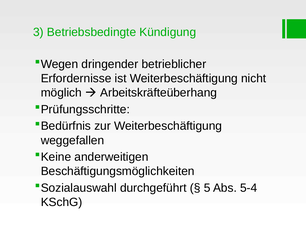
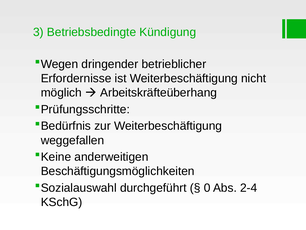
5: 5 -> 0 (207, 188)
5-4: 5-4 -> 2-4 (249, 188)
